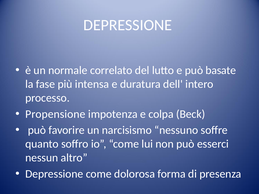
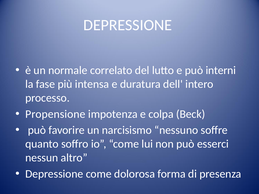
basate: basate -> interni (221, 70)
